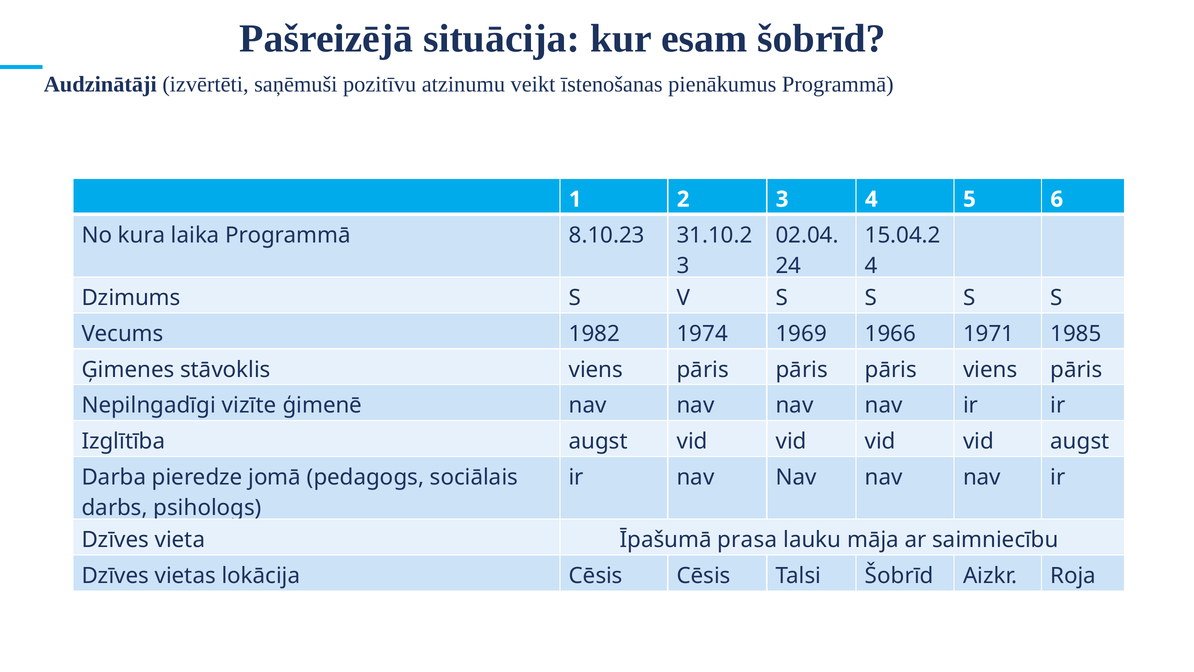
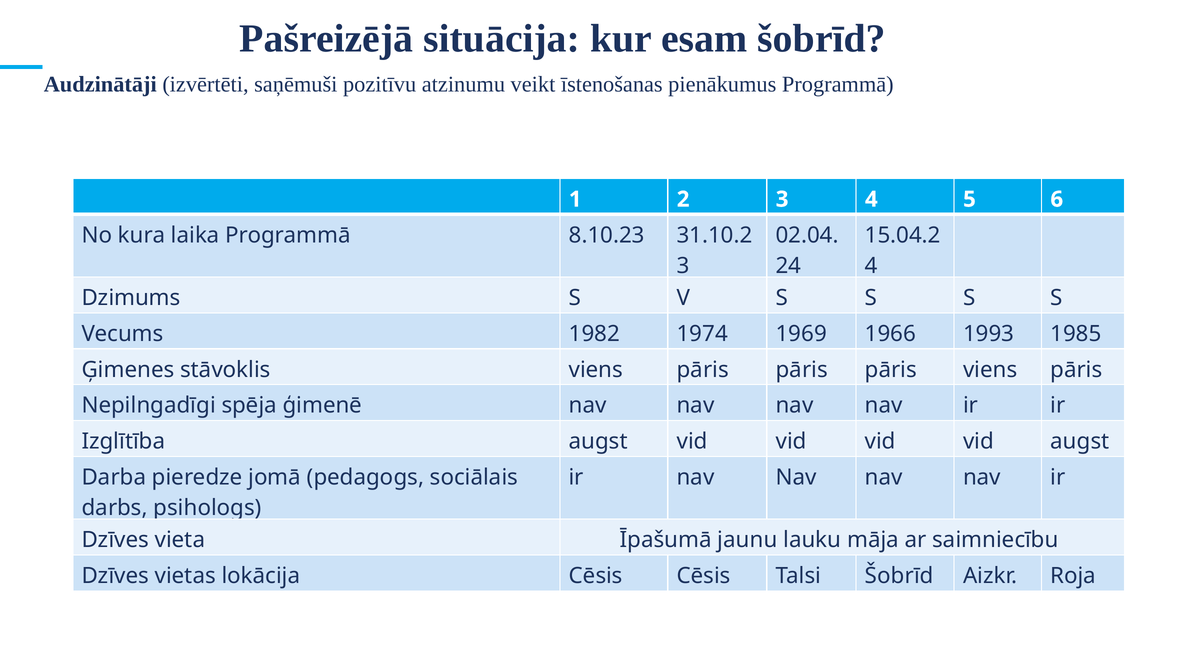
1971: 1971 -> 1993 (989, 334)
vizīte: vizīte -> spēja (249, 405)
prasa: prasa -> jaunu (747, 540)
